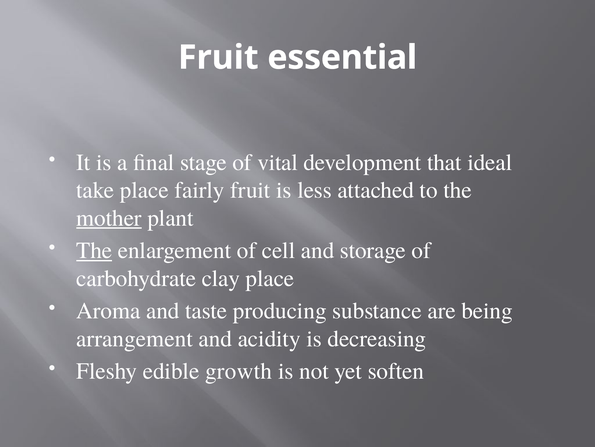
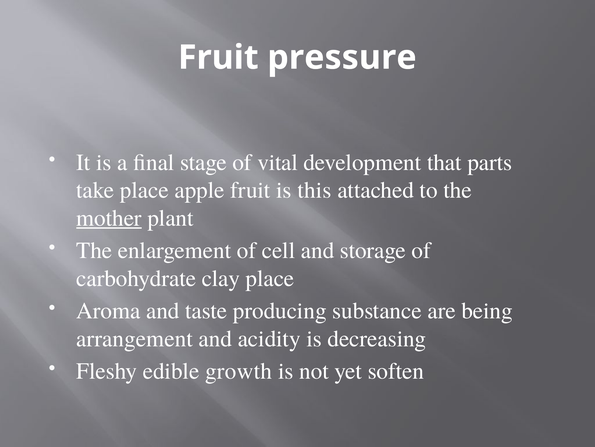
essential: essential -> pressure (342, 57)
ideal: ideal -> parts (490, 162)
fairly: fairly -> apple (199, 190)
less: less -> this (314, 190)
The underline: present -> none (94, 250)
